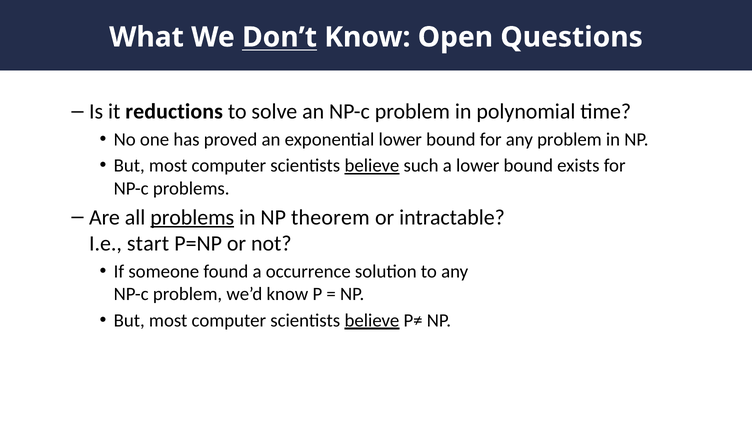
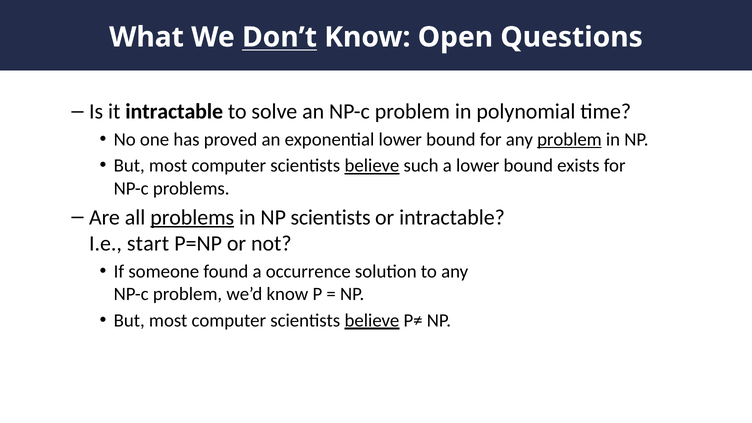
it reductions: reductions -> intractable (174, 111)
problem underline: none -> present (569, 139)
NP theorem: theorem -> scientists (331, 217)
